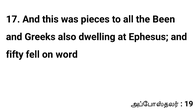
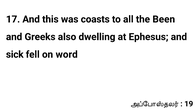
pieces: pieces -> coasts (95, 19)
fifty: fifty -> sick (15, 54)
